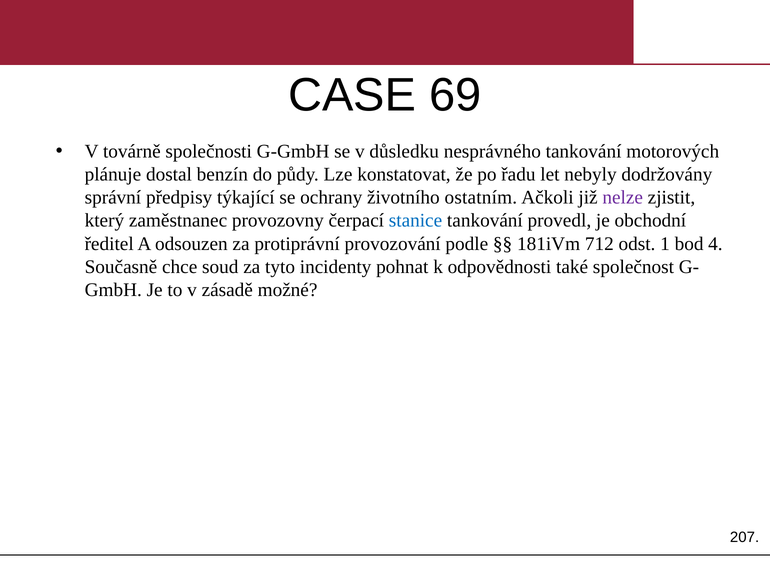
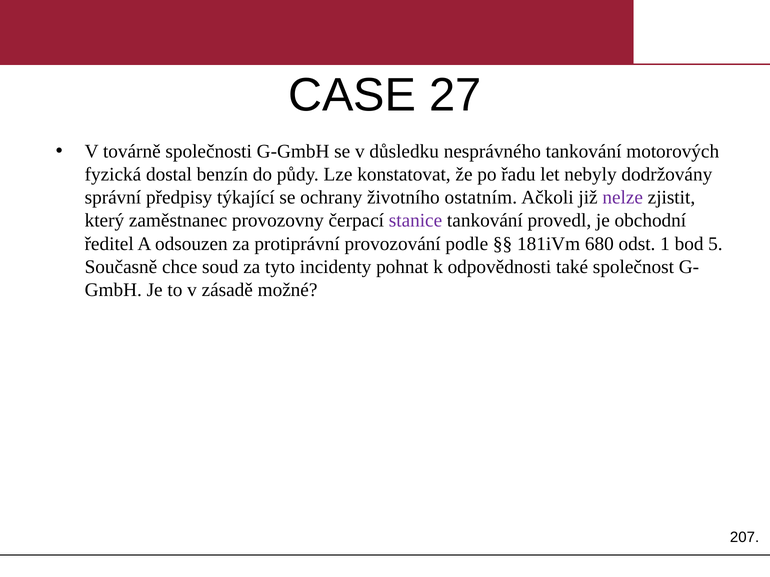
69: 69 -> 27 (455, 96)
plánuje: plánuje -> fyzická (113, 175)
stanice colour: blue -> purple (416, 221)
712: 712 -> 680 (599, 244)
4: 4 -> 5 (715, 244)
